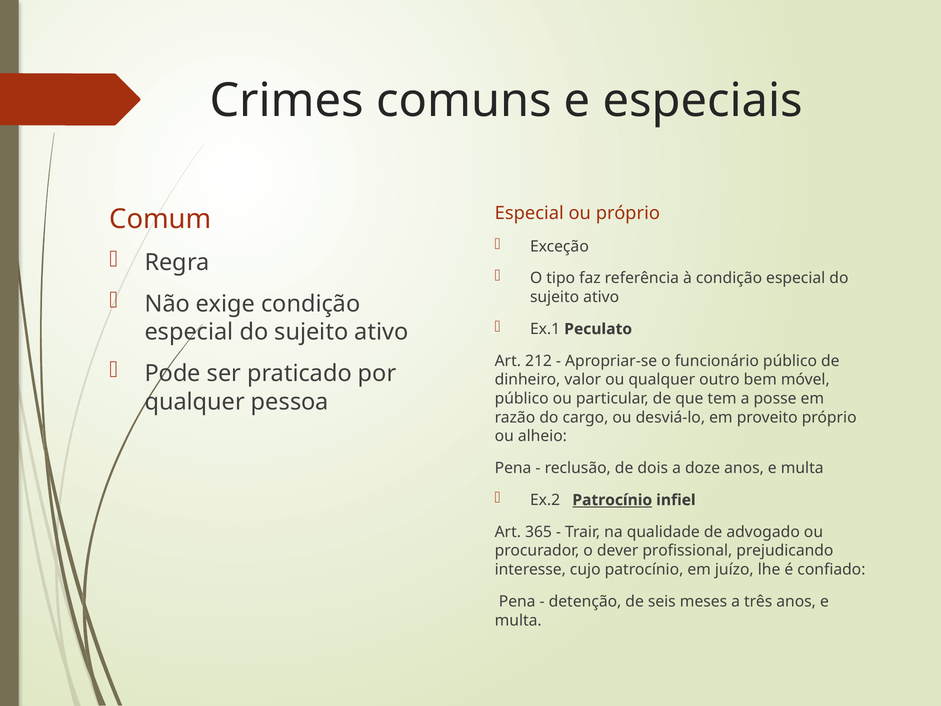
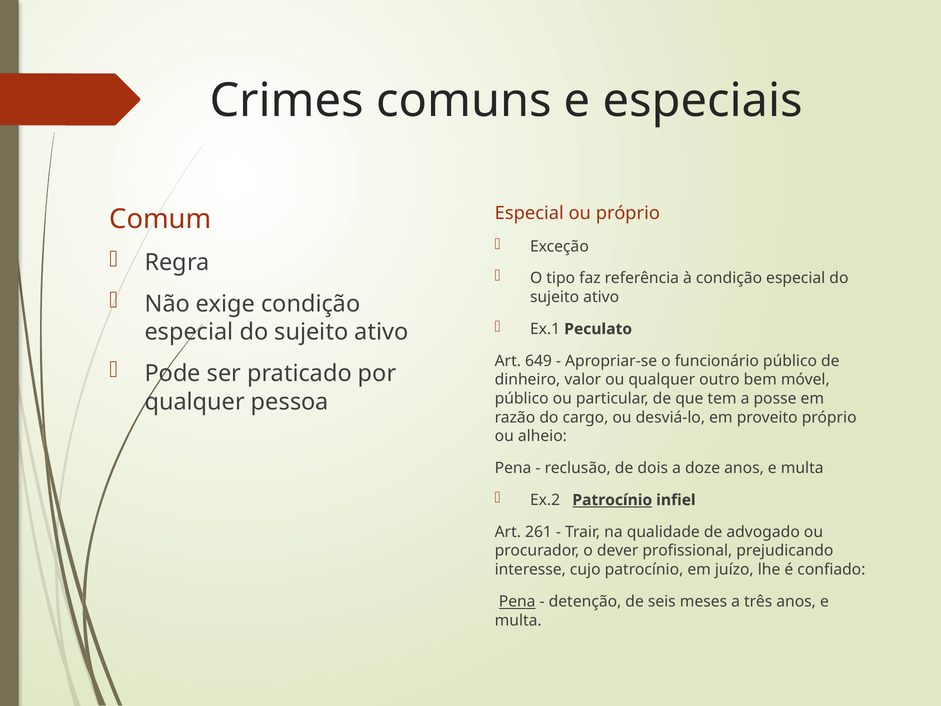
212: 212 -> 649 (539, 361)
365: 365 -> 261 (539, 532)
Pena underline: none -> present (517, 601)
